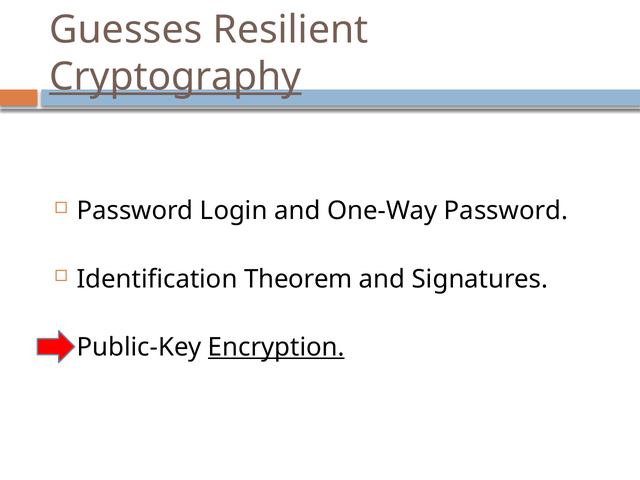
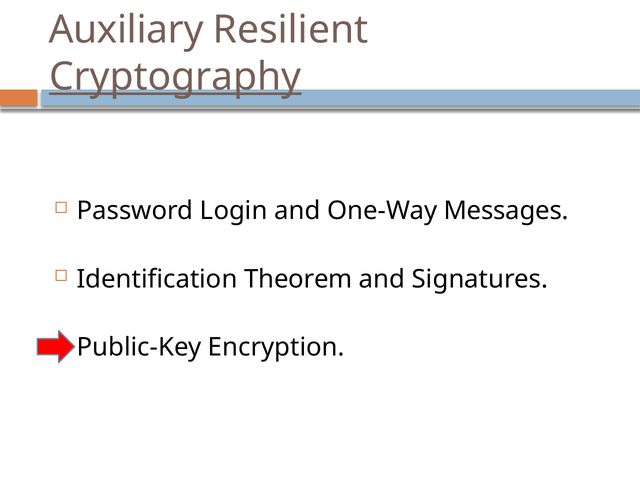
Guesses: Guesses -> Auxiliary (126, 30)
One-Way Password: Password -> Messages (506, 211)
Encryption underline: present -> none (276, 347)
